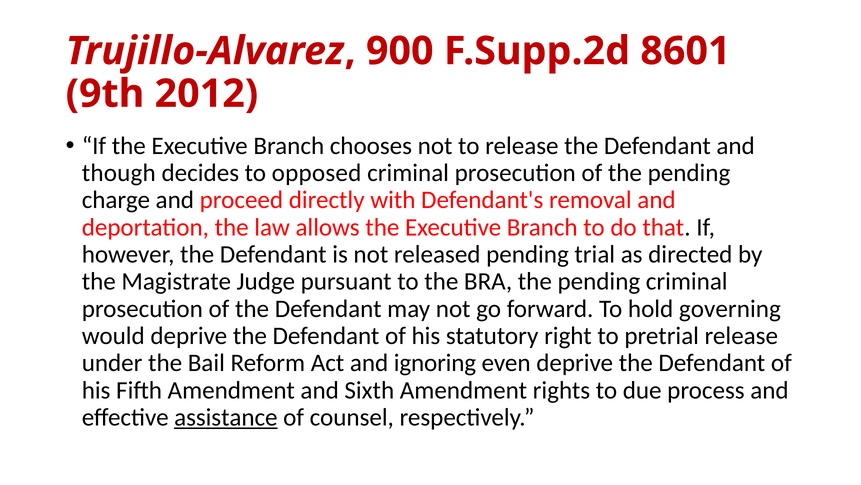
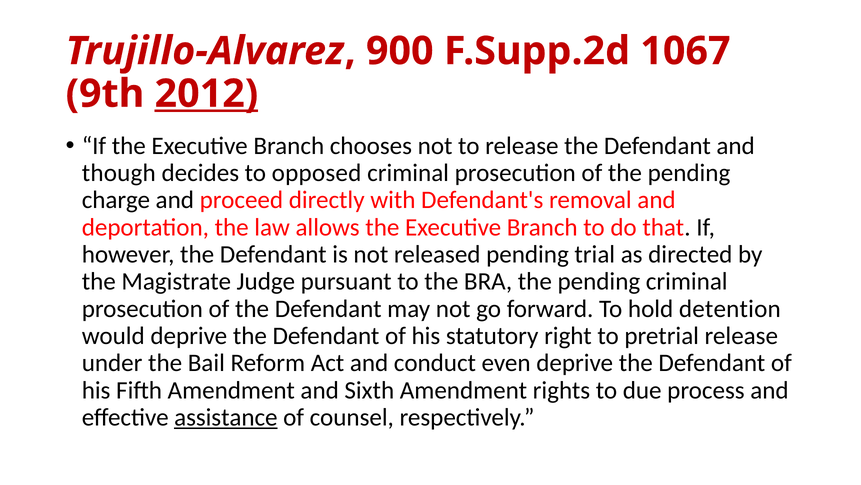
8601: 8601 -> 1067 (685, 51)
2012 underline: none -> present (206, 94)
governing: governing -> detention (730, 308)
ignoring: ignoring -> conduct (435, 363)
